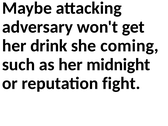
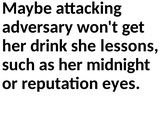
coming: coming -> lessons (129, 46)
fight: fight -> eyes (121, 83)
